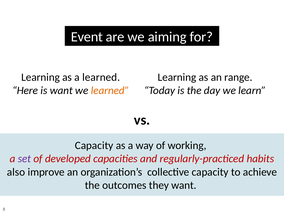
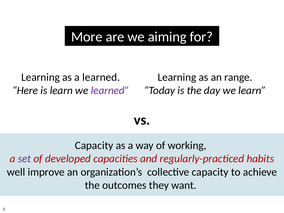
Event: Event -> More (87, 37)
is want: want -> learn (61, 90)
learned colour: orange -> purple (110, 90)
also: also -> well (16, 172)
